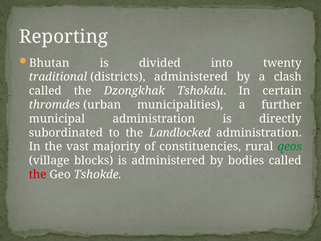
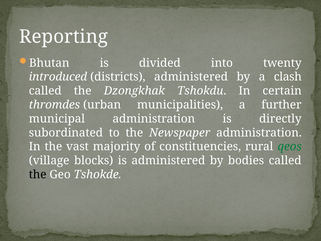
traditional: traditional -> introduced (58, 77)
Landlocked: Landlocked -> Newspaper (180, 133)
the colour: red -> black (38, 174)
